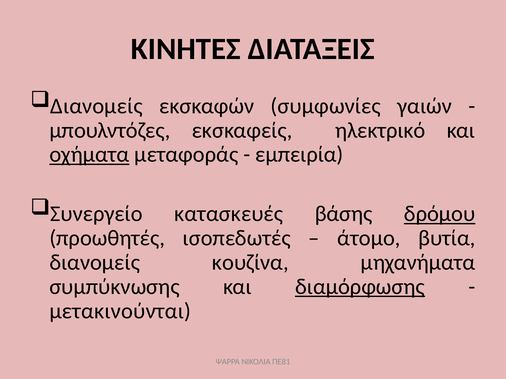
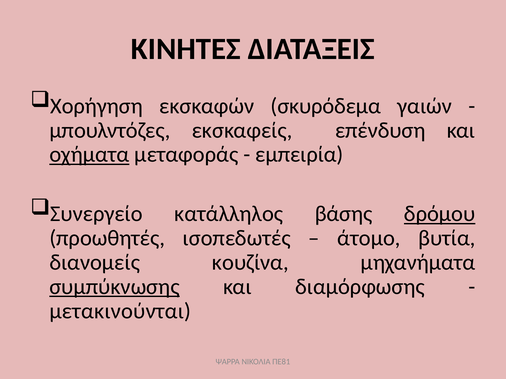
Διανομείς: Διανομείς -> Χορήγηση (97, 106)
συμφωνίες: συμφωνίες -> σκυρόδεμα (326, 106)
ηλεκτρικό: ηλεκτρικό -> επένδυση (380, 130)
κατασκευές: κατασκευές -> κατάλληλος (229, 214)
συμπύκνωσης underline: none -> present (114, 287)
διαμόρφωσης underline: present -> none (360, 287)
